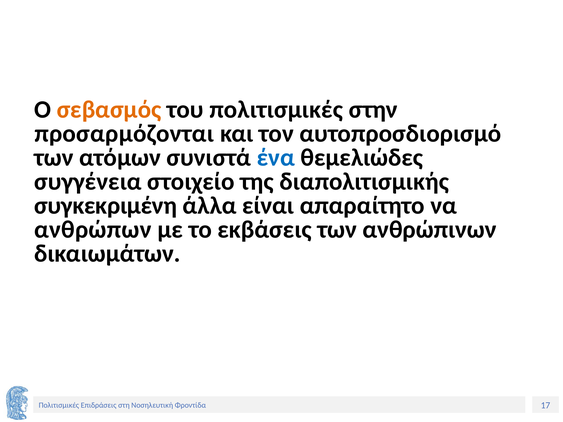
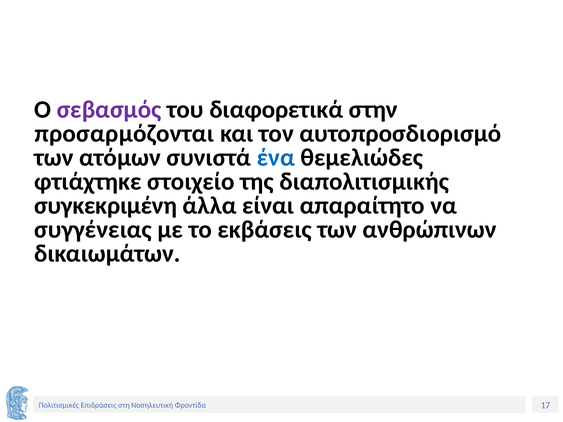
σεβασμός colour: orange -> purple (109, 110)
του πολιτισμικές: πολιτισμικές -> διαφορετικά (276, 110)
συγγένεια: συγγένεια -> φτιάχτηκε (88, 182)
ανθρώπων: ανθρώπων -> συγγένειας (93, 230)
